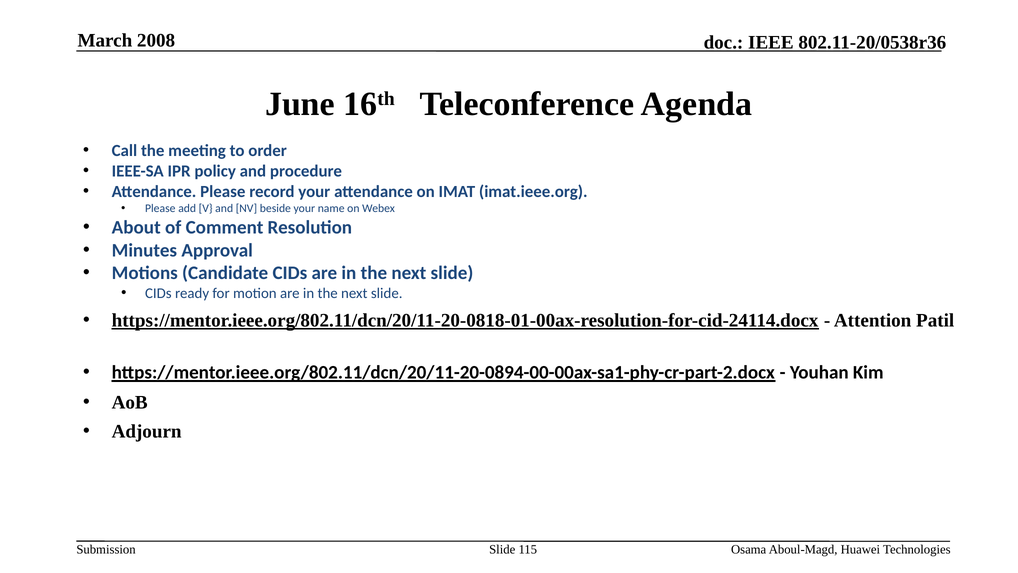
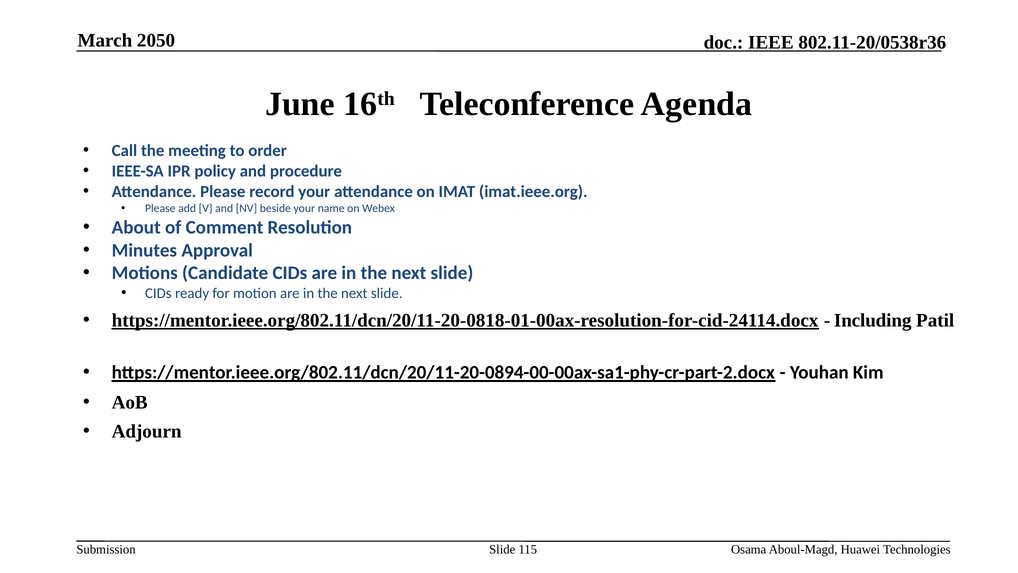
2008: 2008 -> 2050 (156, 40)
Attention: Attention -> Including (873, 320)
